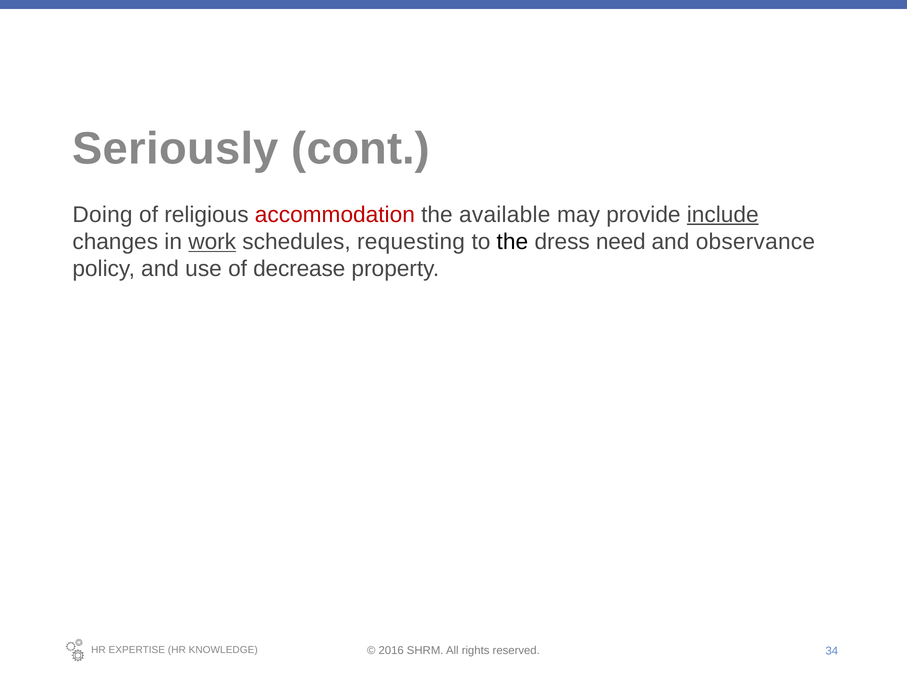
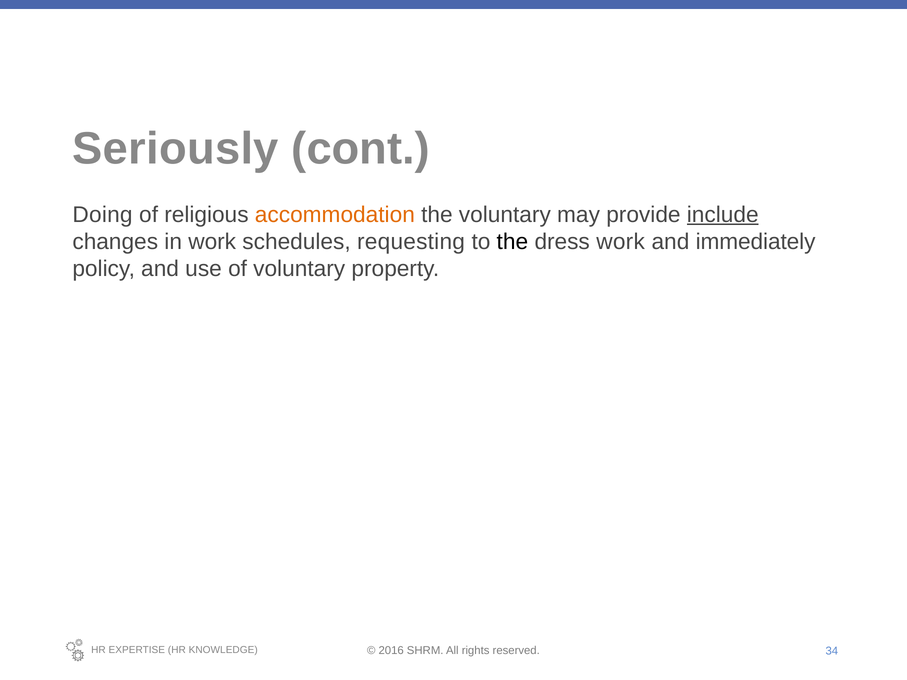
accommodation colour: red -> orange (335, 215)
the available: available -> voluntary (505, 215)
work underline: present -> none (212, 242)
dress need: need -> work (621, 242)
observance: observance -> immediately (756, 242)
of decrease: decrease -> voluntary (299, 269)
